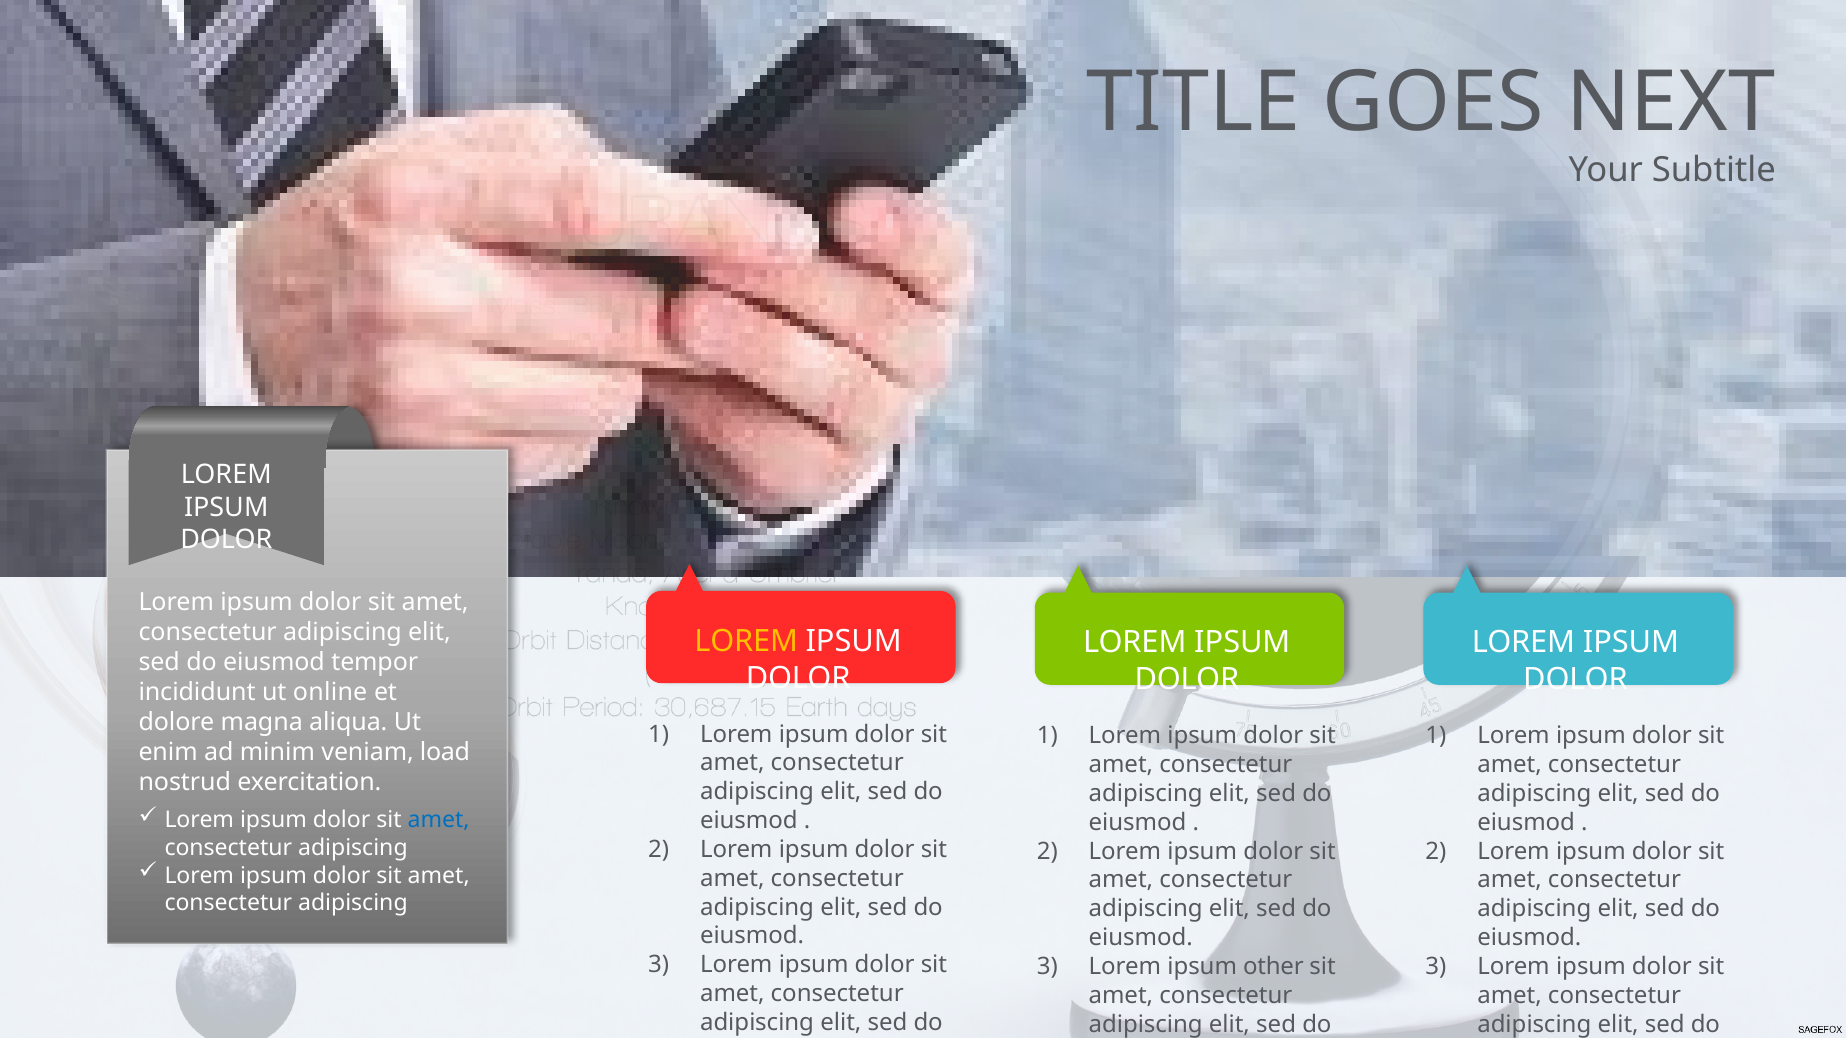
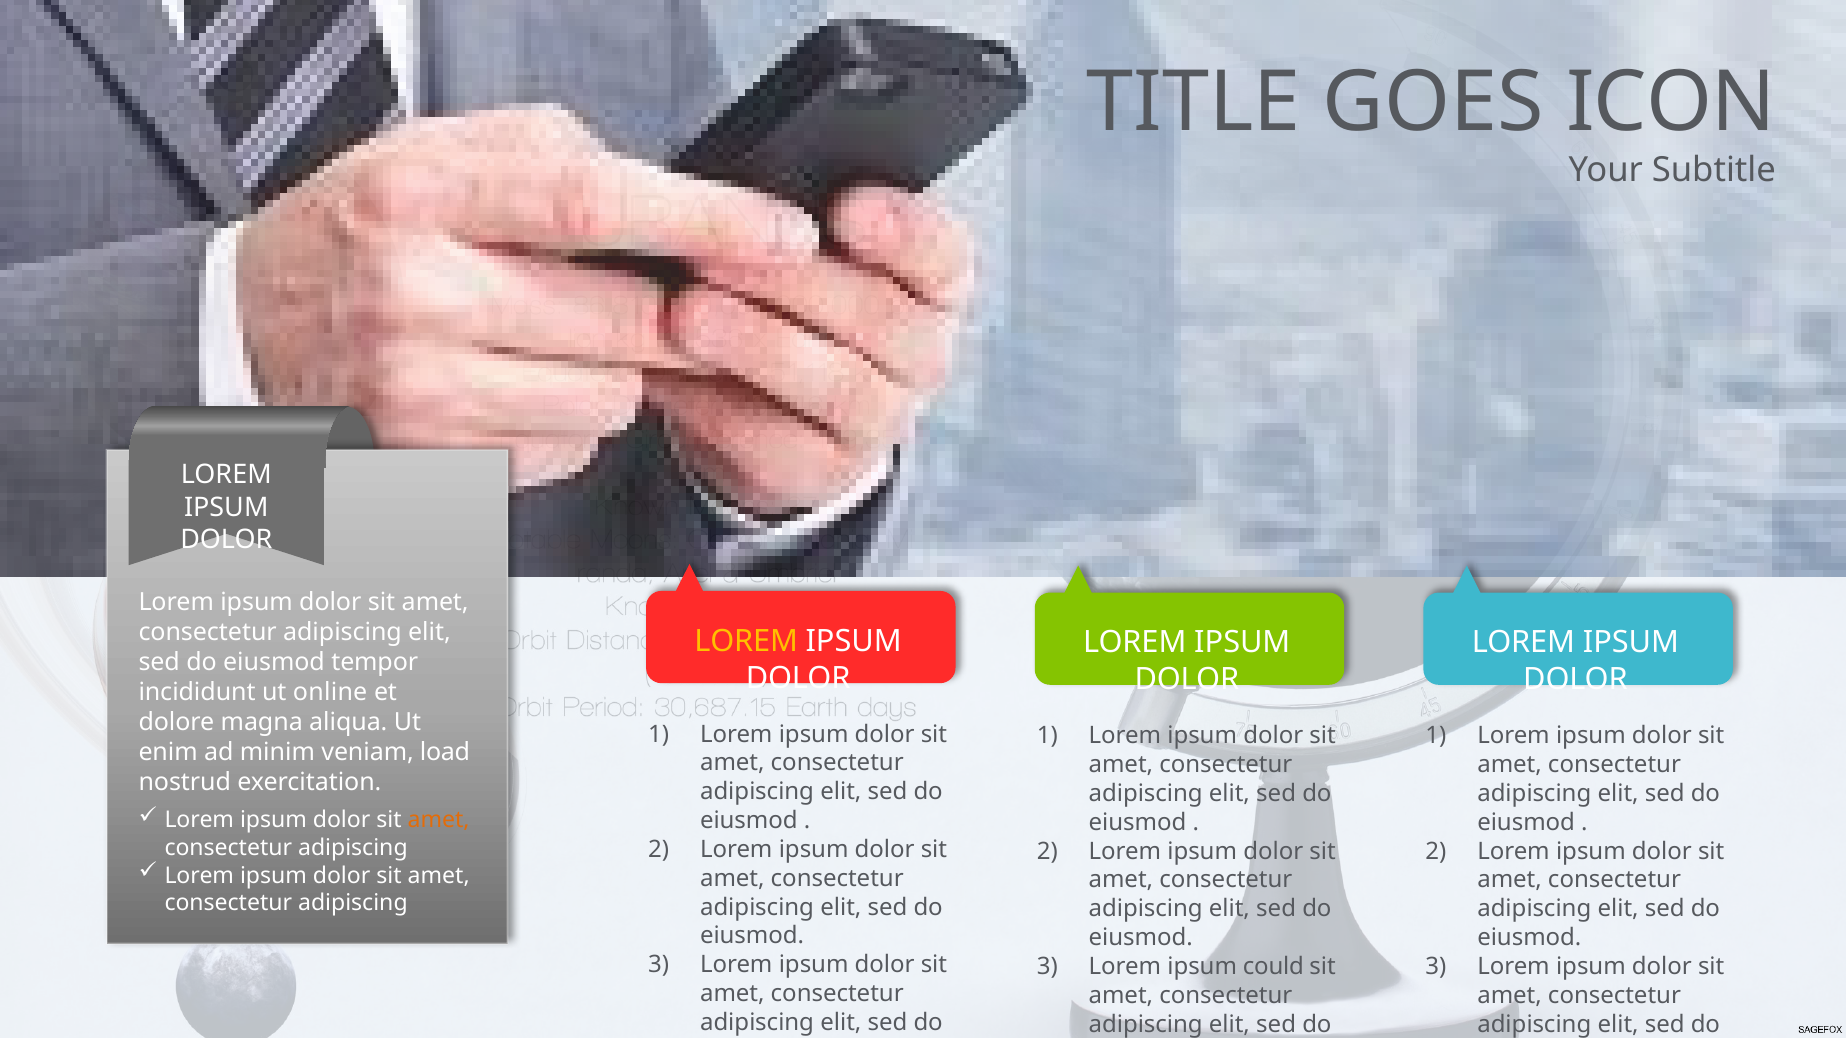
NEXT: NEXT -> ICON (1671, 103)
amet colour: blue -> orange (439, 820)
other: other -> could (1273, 967)
